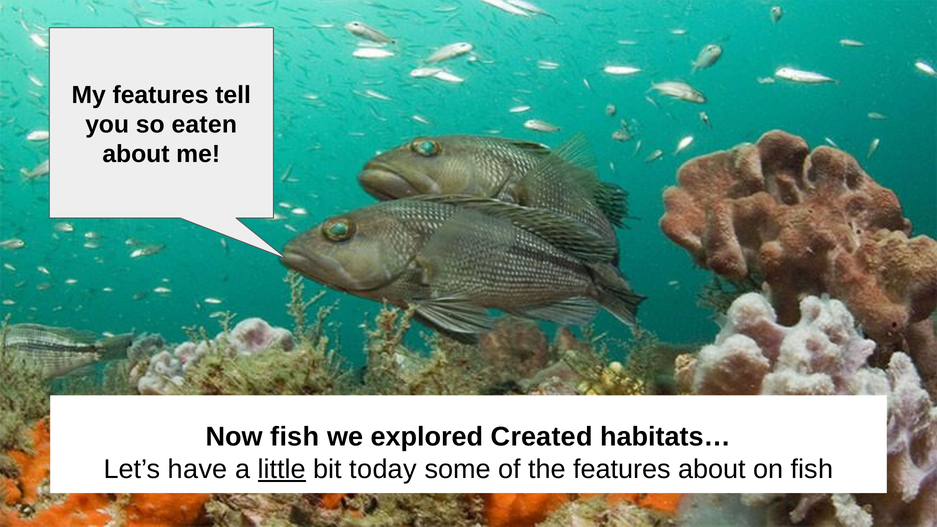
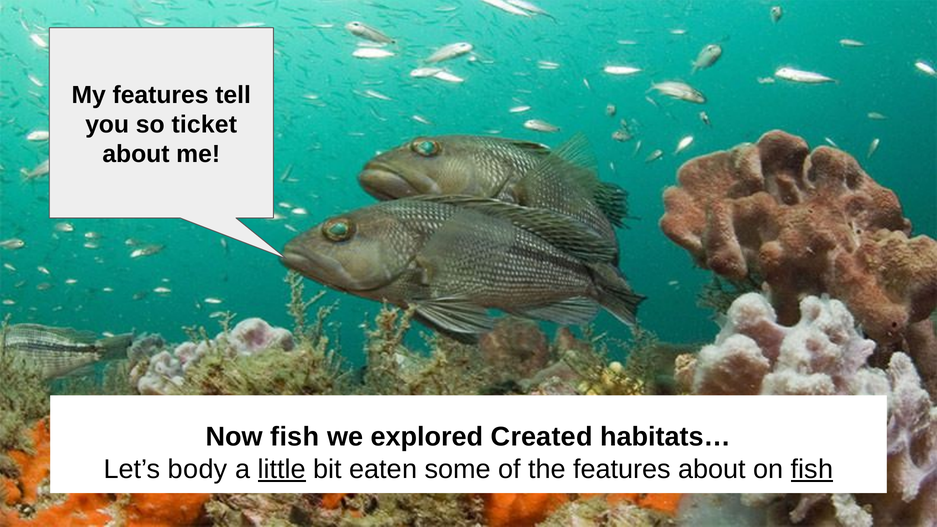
eaten: eaten -> ticket (204, 125)
have: have -> body (198, 469)
today: today -> eaten (383, 469)
fish underline: none -> present (812, 469)
